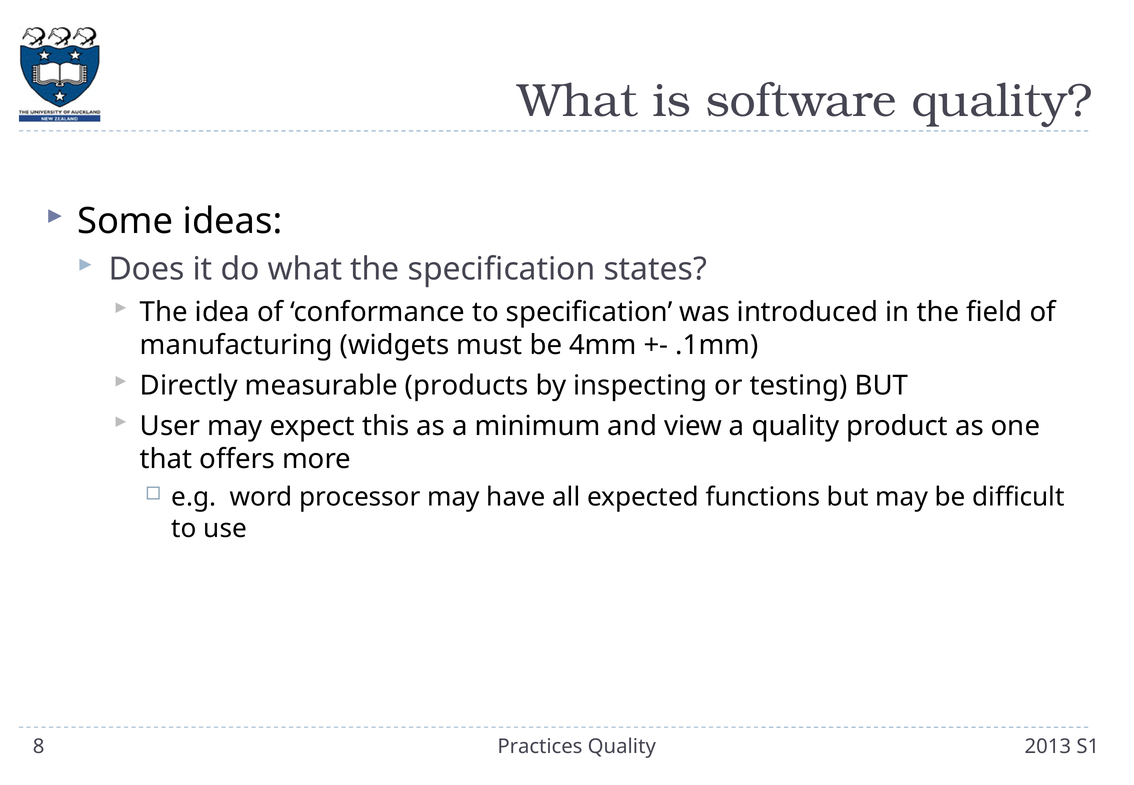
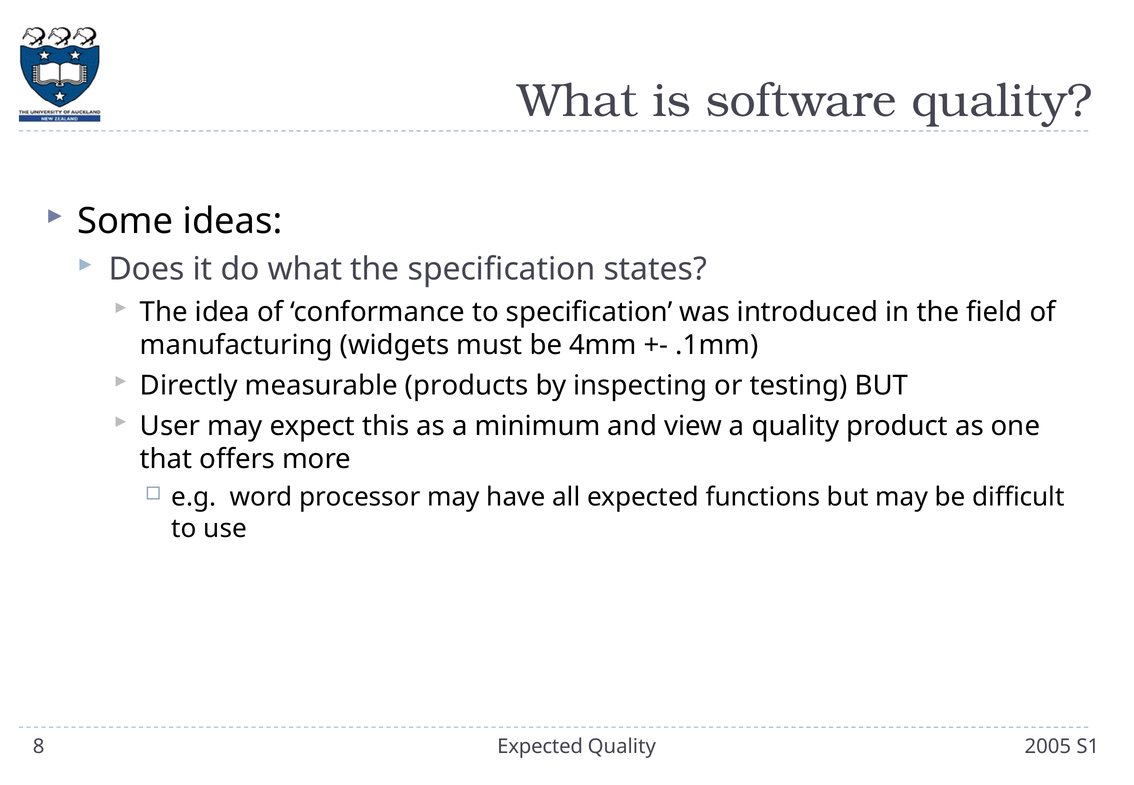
Practices: Practices -> Expected (540, 746)
2013: 2013 -> 2005 (1048, 747)
